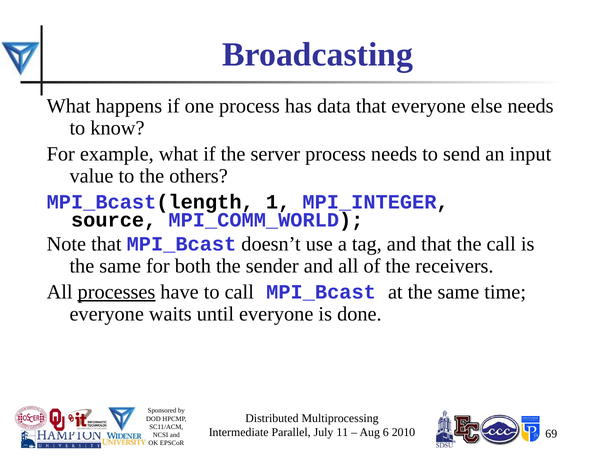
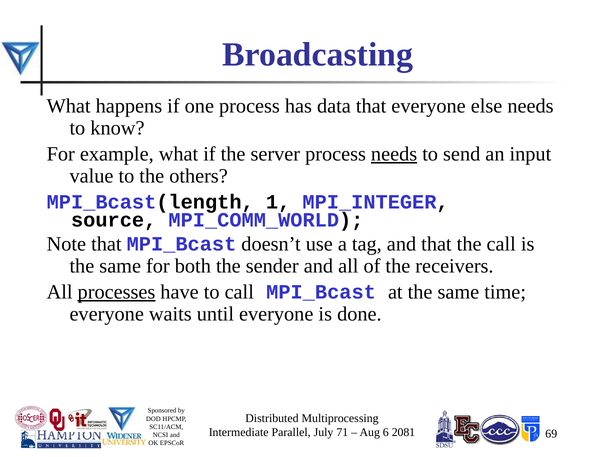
needs underline: none -> present (394, 154)
11: 11 -> 71 (342, 432)
2010: 2010 -> 2081 (403, 432)
